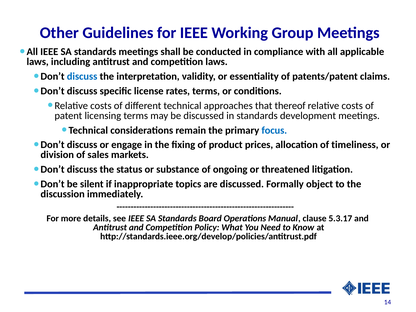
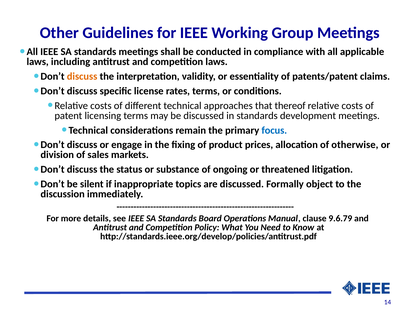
discuss colour: blue -> orange (82, 76)
timeliness: timeliness -> otherwise (355, 145)
5.3.17: 5.3.17 -> 9.6.79 (340, 219)
